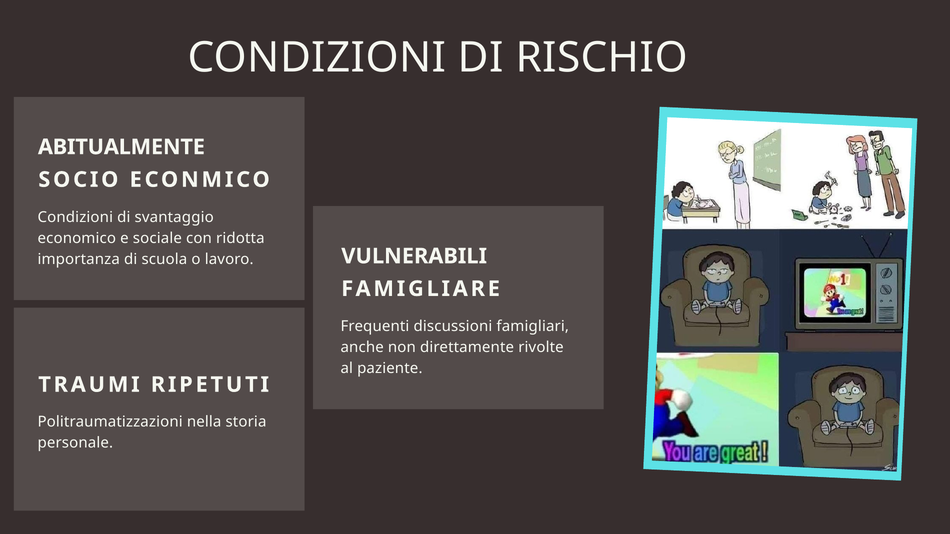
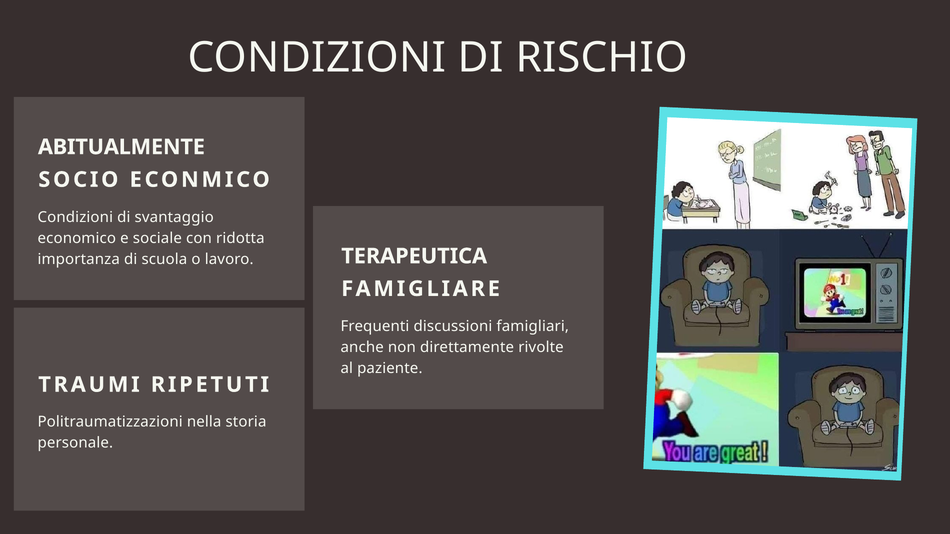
VULNERABILI: VULNERABILI -> TERAPEUTICA (414, 256)
